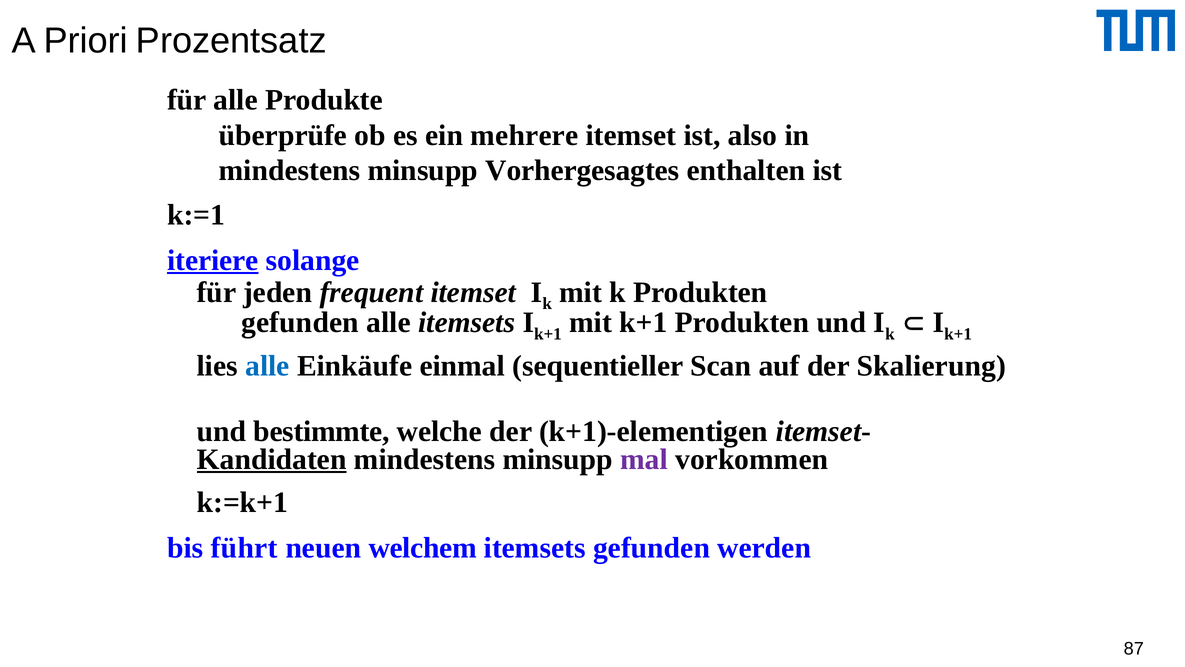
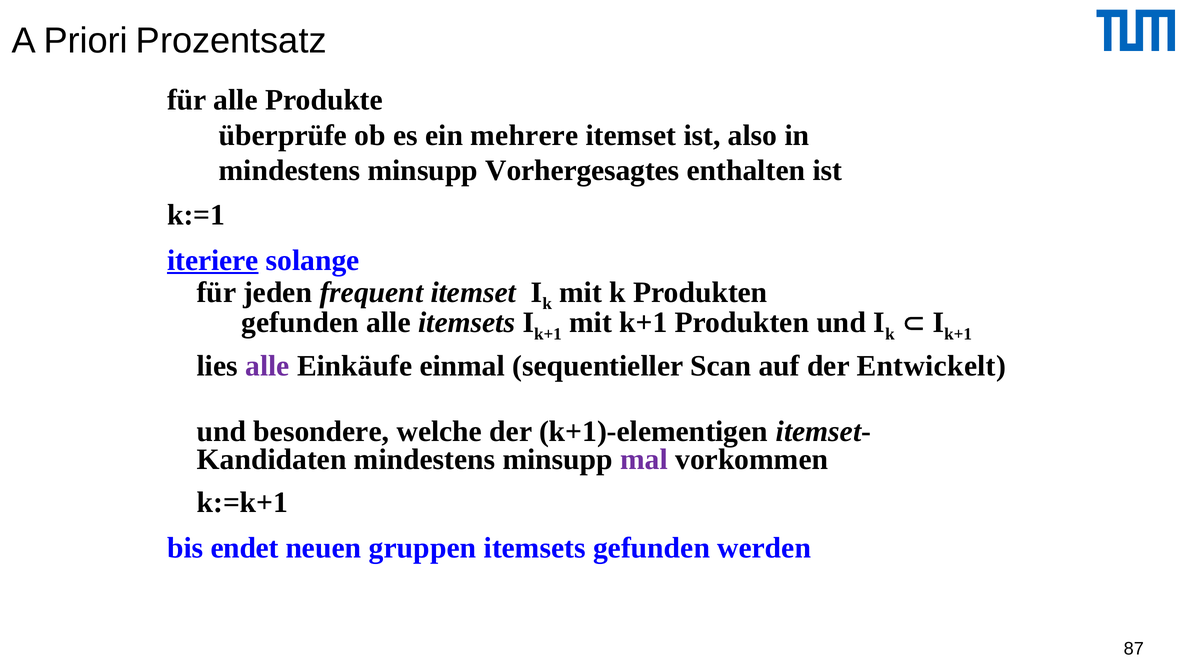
alle colour: blue -> purple (267, 366)
Skalierung: Skalierung -> Entwickelt (931, 366)
bestimmte: bestimmte -> besondere (321, 431)
Kandidaten underline: present -> none (272, 459)
führt: führt -> endet (245, 547)
welchem: welchem -> gruppen (423, 547)
